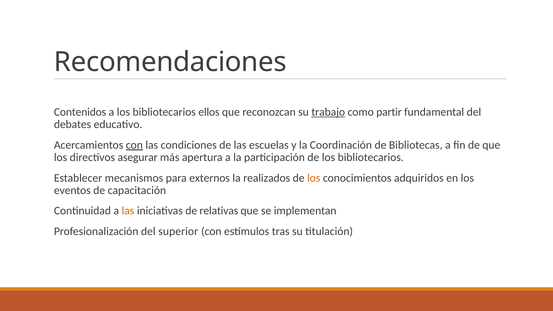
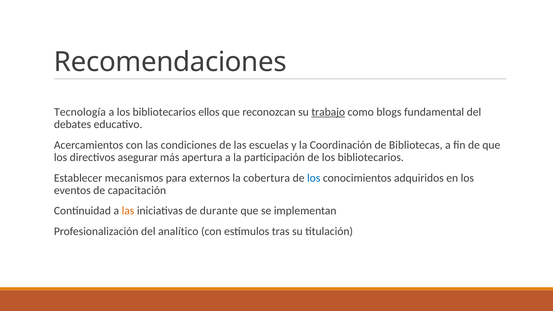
Contenidos: Contenidos -> Tecnología (80, 112)
partir: partir -> blogs (389, 112)
con underline: present -> none (134, 145)
realizados: realizados -> cobertura (267, 178)
los colour: orange -> blue (314, 178)
relativas: relativas -> durante (219, 211)
superior: superior -> analítico (178, 231)
